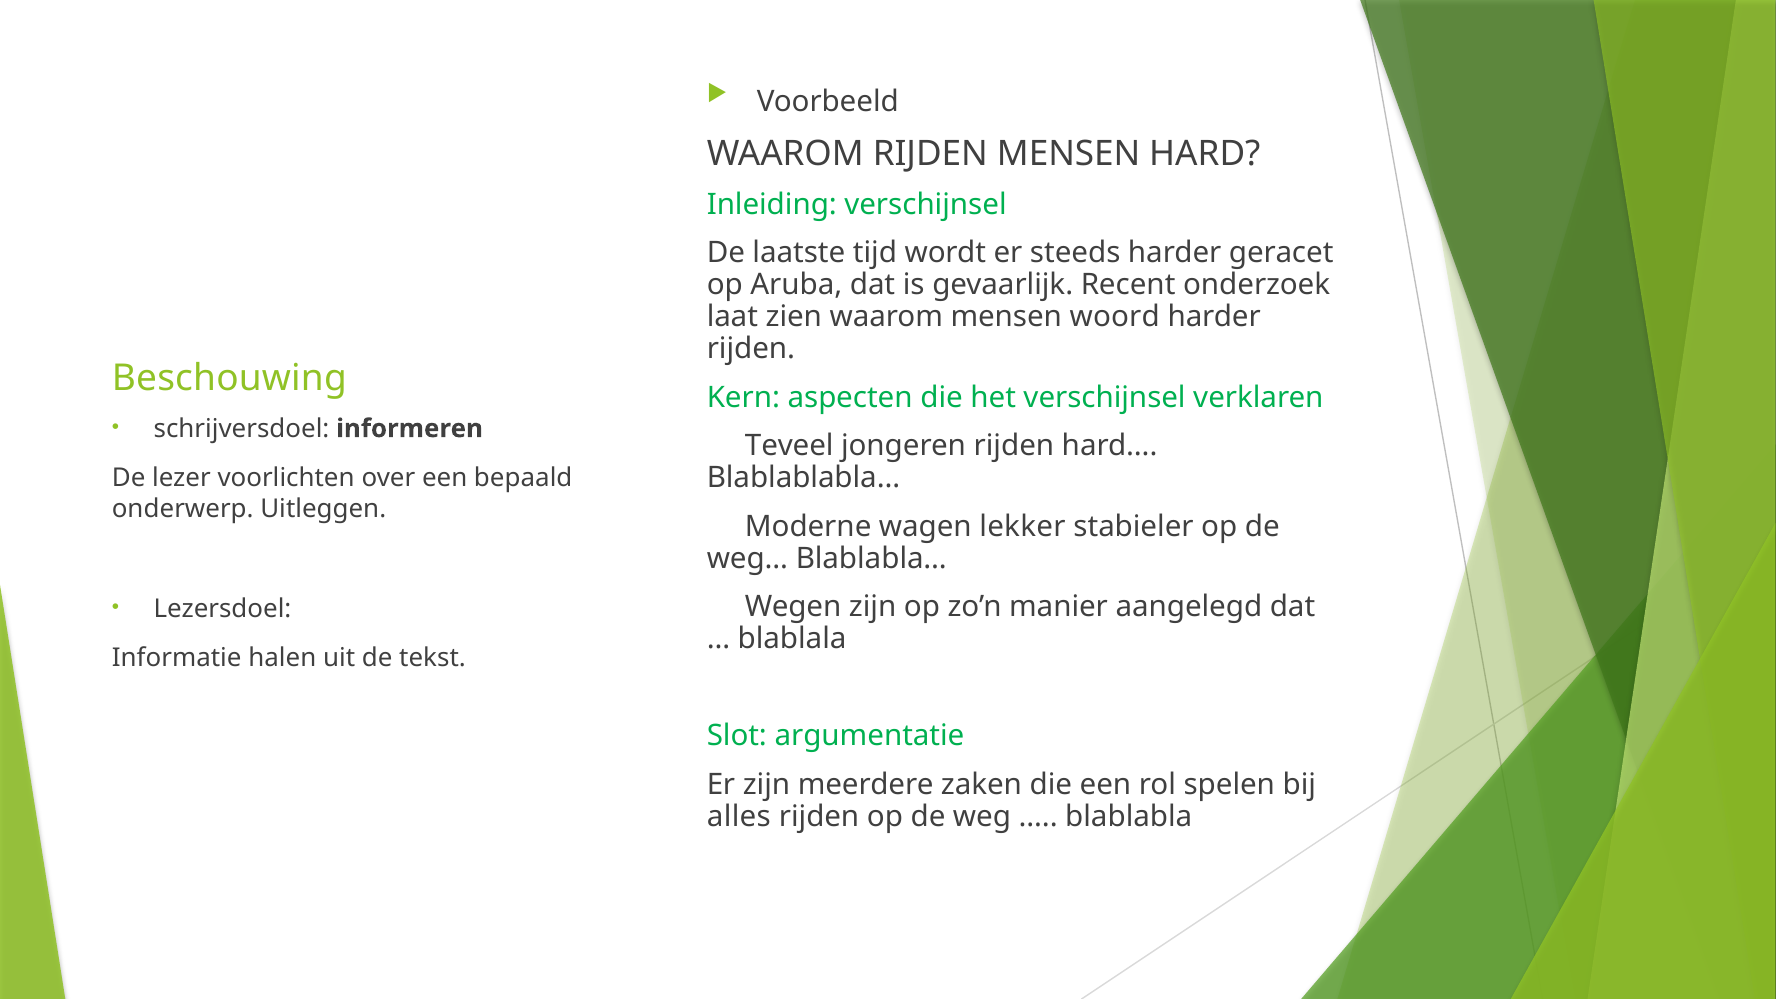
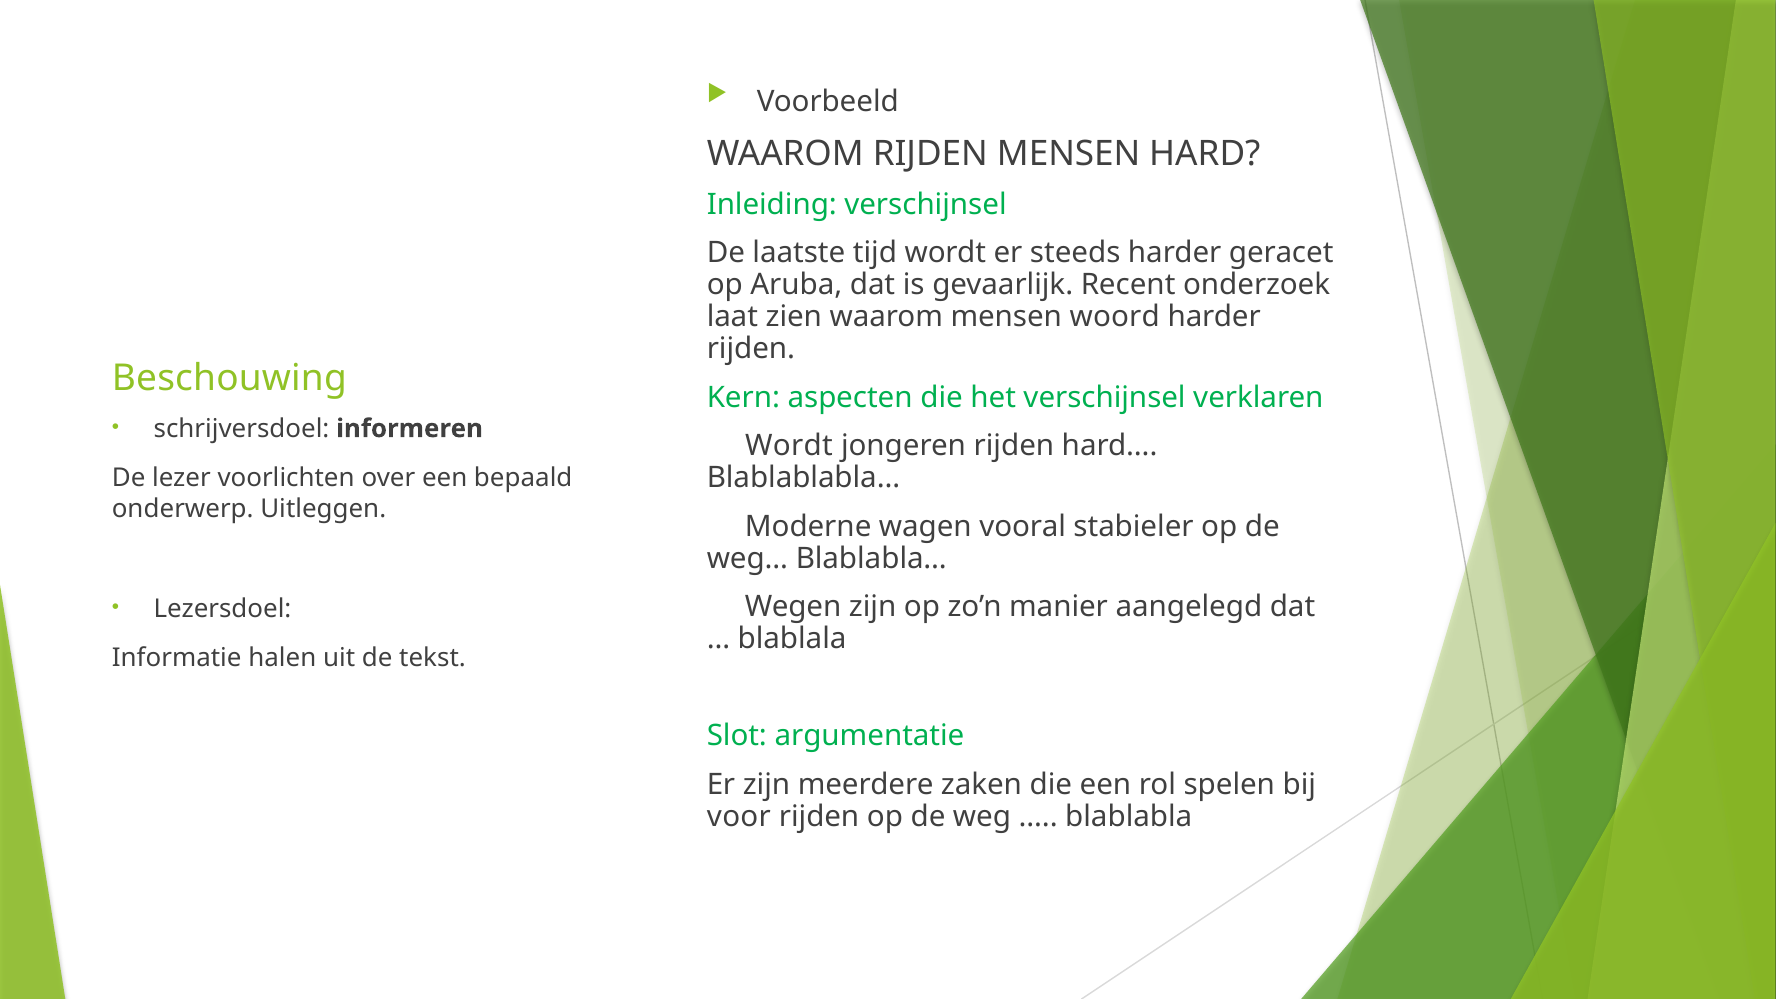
Teveel: Teveel -> Wordt (789, 446)
lekker: lekker -> vooral (1023, 527)
alles: alles -> voor (739, 817)
